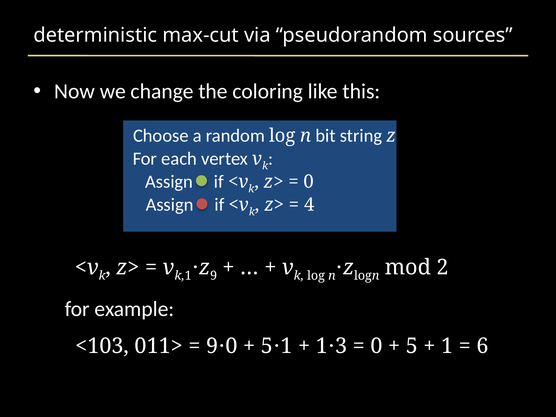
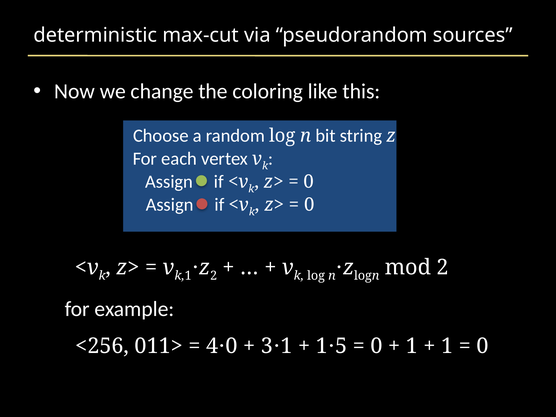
4: 4 -> 0 (309, 205)
z 9: 9 -> 2 (214, 276)
<103: <103 -> <256 (102, 346)
9: 9 -> 4 (212, 346)
5: 5 -> 3 (267, 346)
3: 3 -> 5 (341, 346)
5: 5 -> 1 (412, 346)
6: 6 -> 0 (483, 346)
